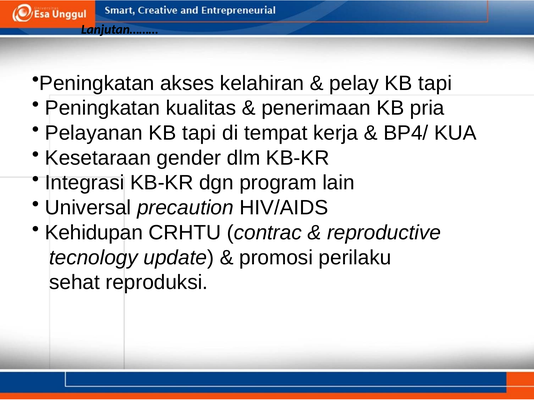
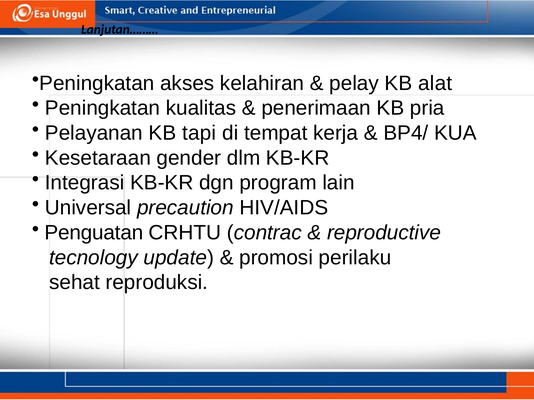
pelay KB tapi: tapi -> alat (435, 83)
Kehidupan: Kehidupan -> Penguatan (94, 233)
